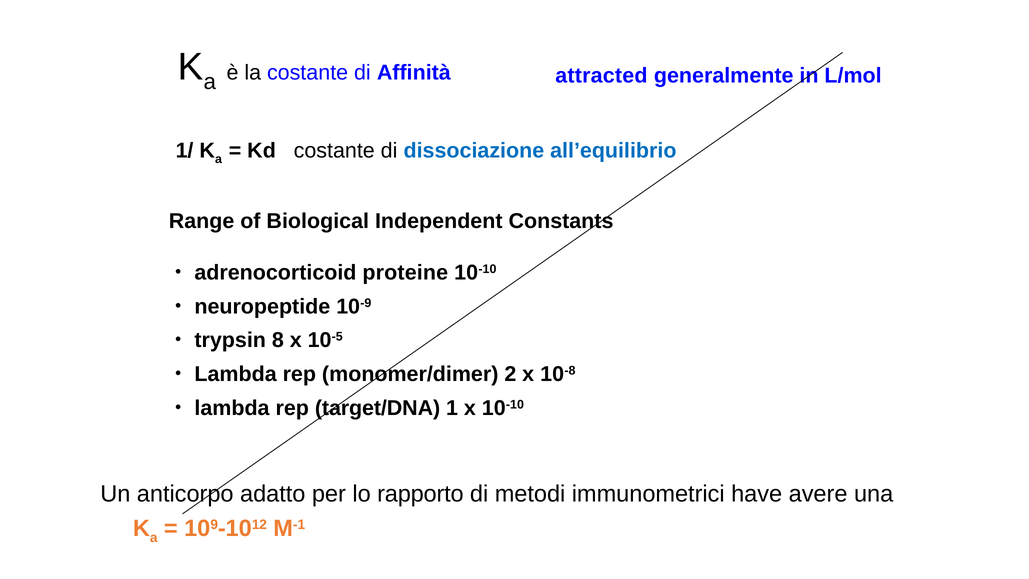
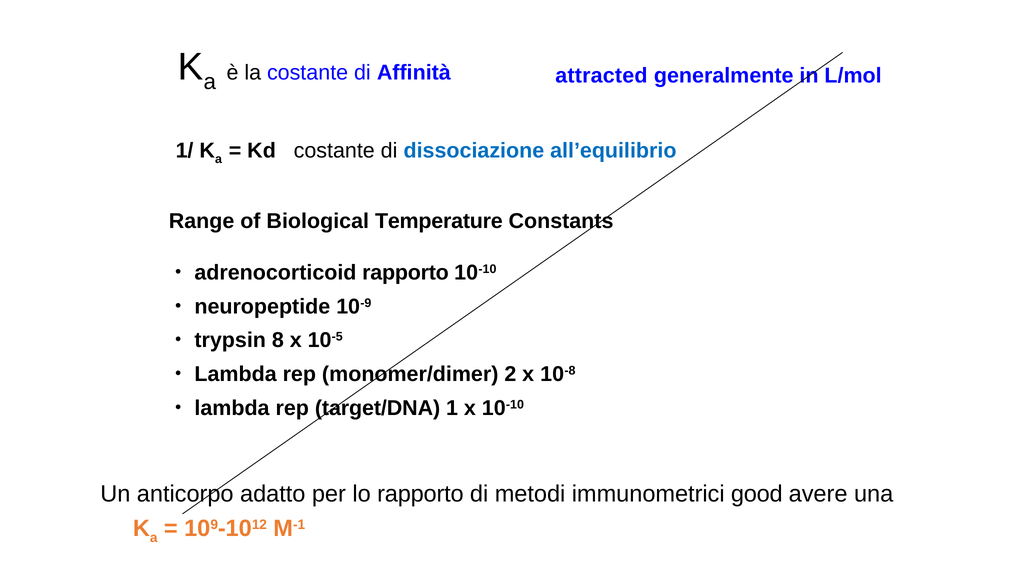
Independent: Independent -> Temperature (439, 221)
adrenocorticoid proteine: proteine -> rapporto (406, 272)
have: have -> good (757, 494)
